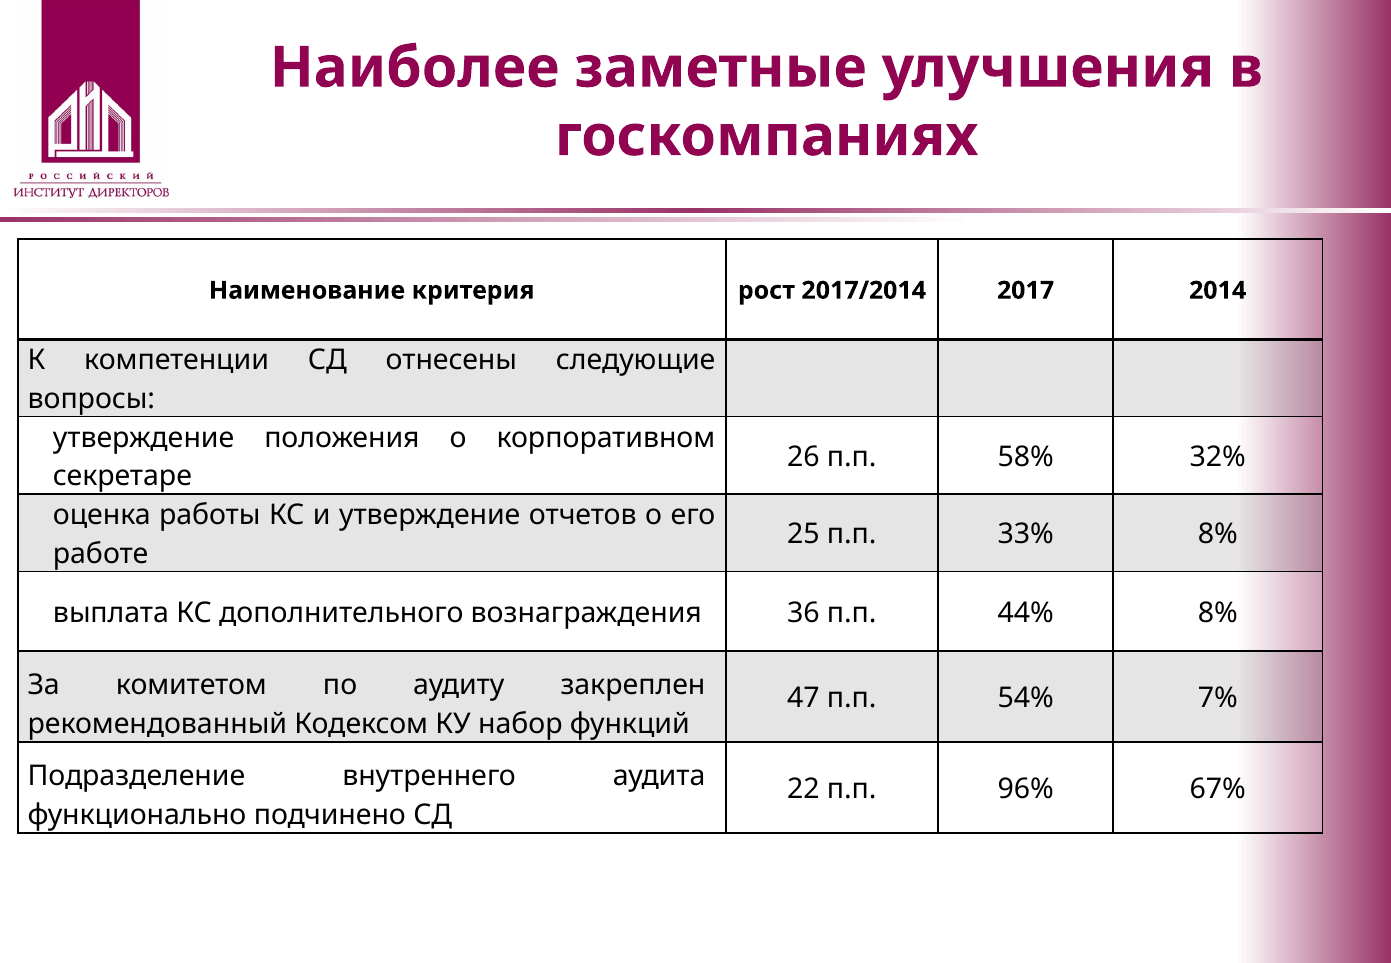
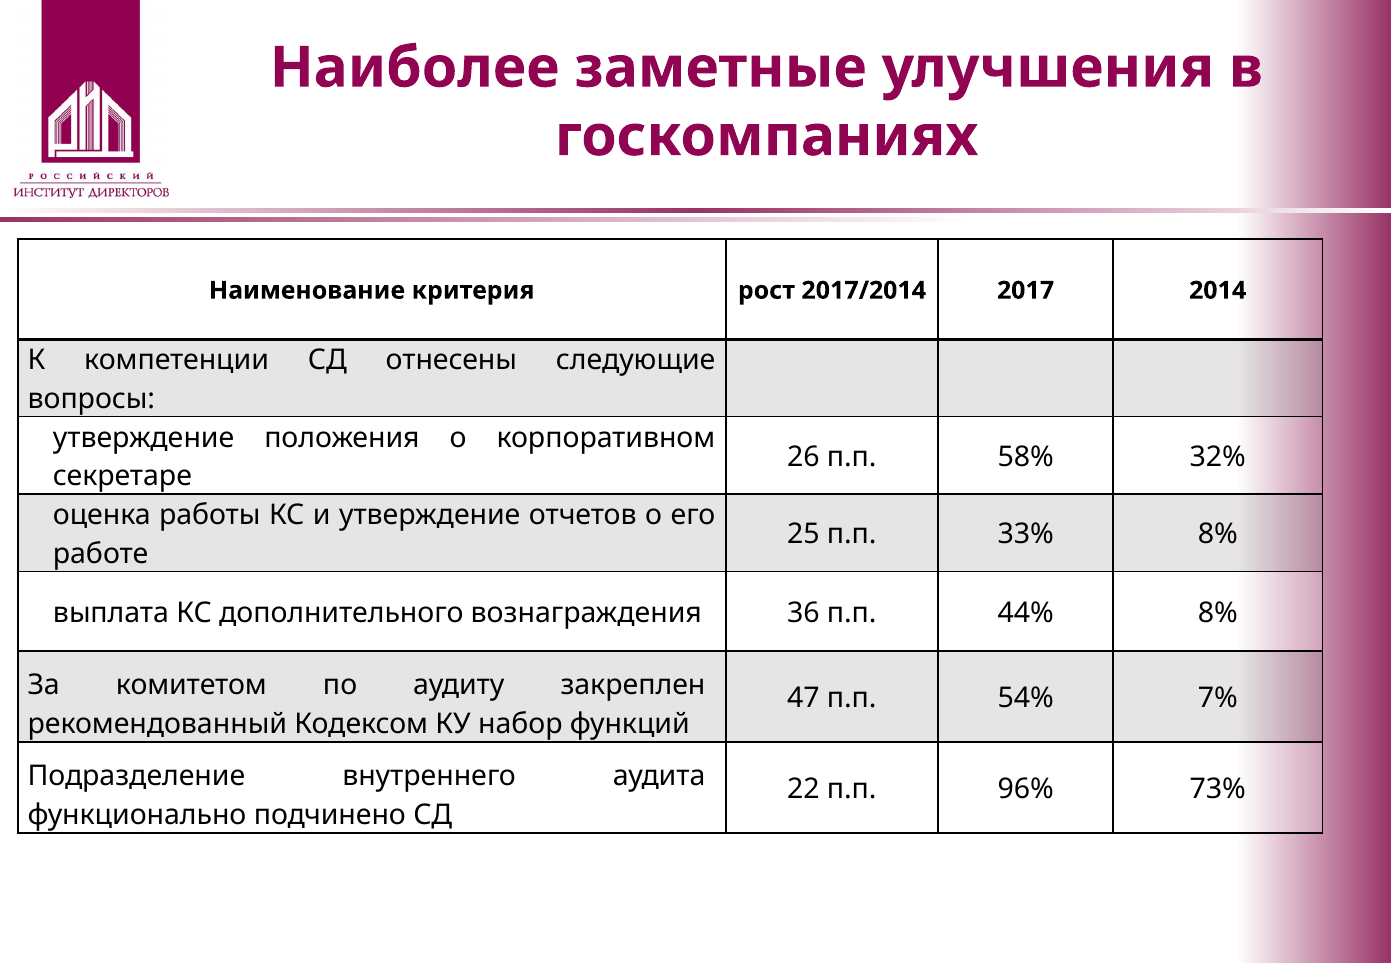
67%: 67% -> 73% (1218, 789)
